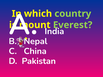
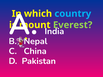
country colour: light green -> light blue (73, 14)
